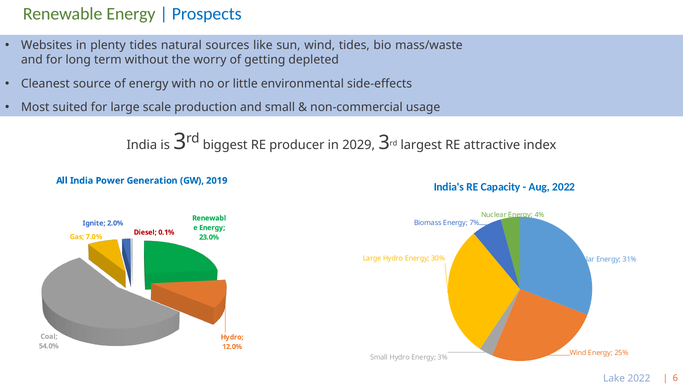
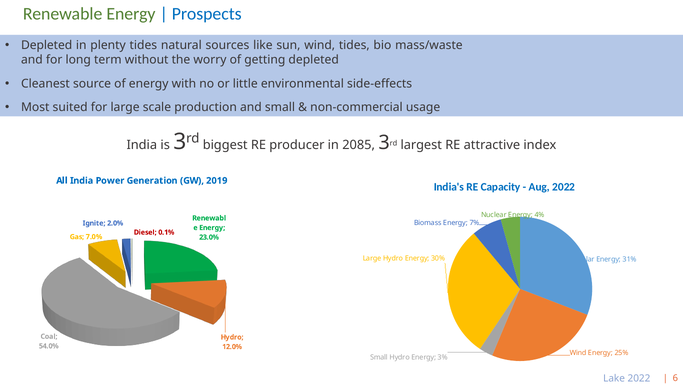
Websites: Websites -> Depleted (47, 45)
2029: 2029 -> 2085 (359, 145)
